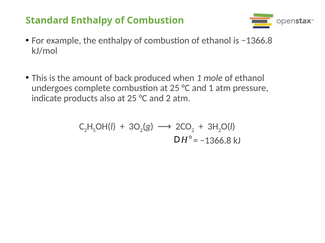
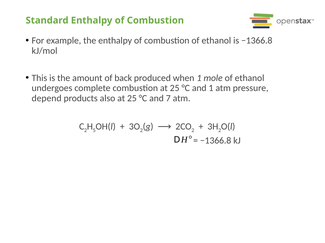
indicate: indicate -> depend (47, 99)
and 2: 2 -> 7 (168, 99)
